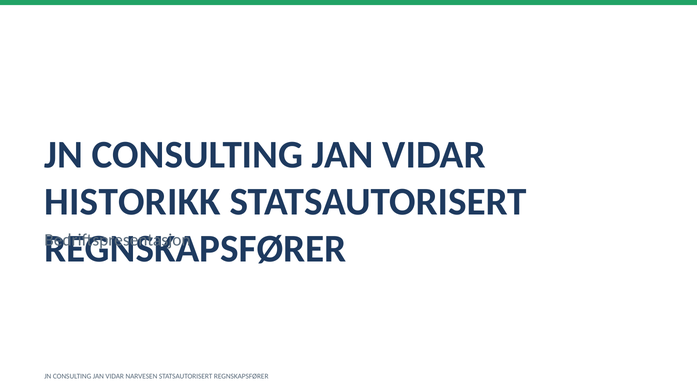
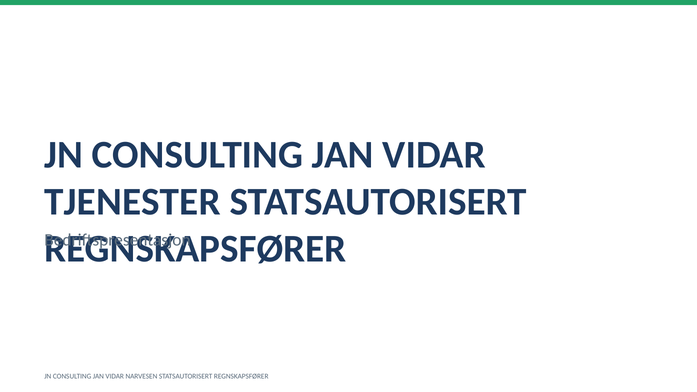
HISTORIKK: HISTORIKK -> TJENESTER (133, 202)
